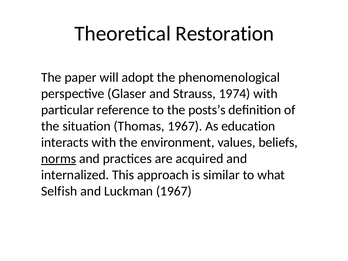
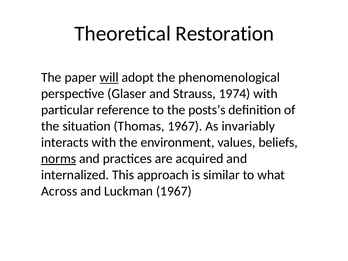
will underline: none -> present (109, 77)
education: education -> invariably (248, 126)
Selfish: Selfish -> Across (59, 191)
